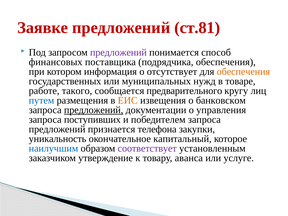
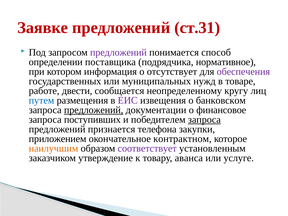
ст.81: ст.81 -> ст.31 (197, 28)
финансовых: финансовых -> определении (56, 62)
подрядчика обеспечения: обеспечения -> нормативное (226, 62)
обеспечения colour: orange -> purple (243, 72)
такого: такого -> двести (77, 91)
предварительного: предварительного -> неопределенному (184, 91)
ЕИС colour: orange -> purple (128, 100)
управления: управления -> финансовое (221, 110)
запроса underline: none -> present (204, 120)
уникальность: уникальность -> приложением (58, 139)
капитальный: капитальный -> контрактном (182, 139)
наилучшим colour: blue -> orange (53, 148)
